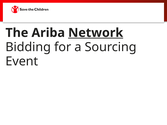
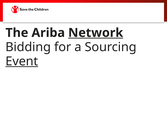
Event underline: none -> present (22, 61)
